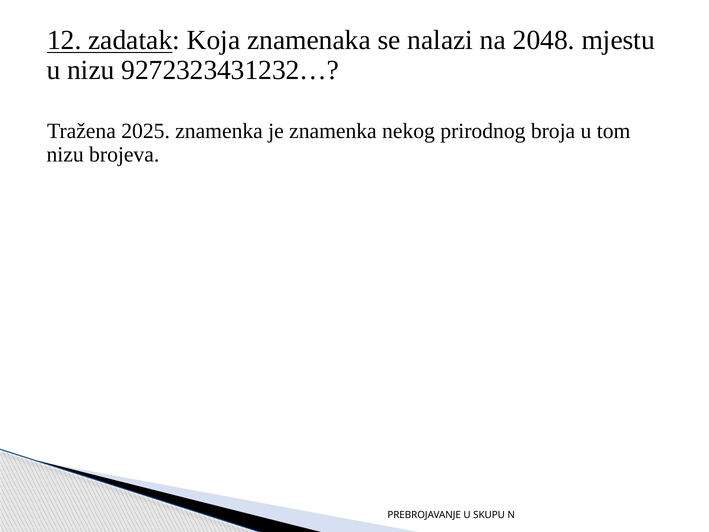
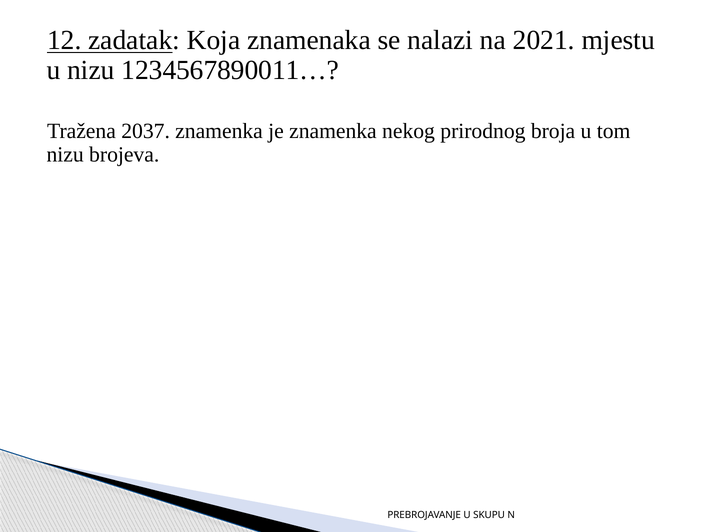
2048: 2048 -> 2021 (544, 40)
9272323431232…: 9272323431232… -> 1234567890011… (230, 70)
2025: 2025 -> 2037 (146, 131)
